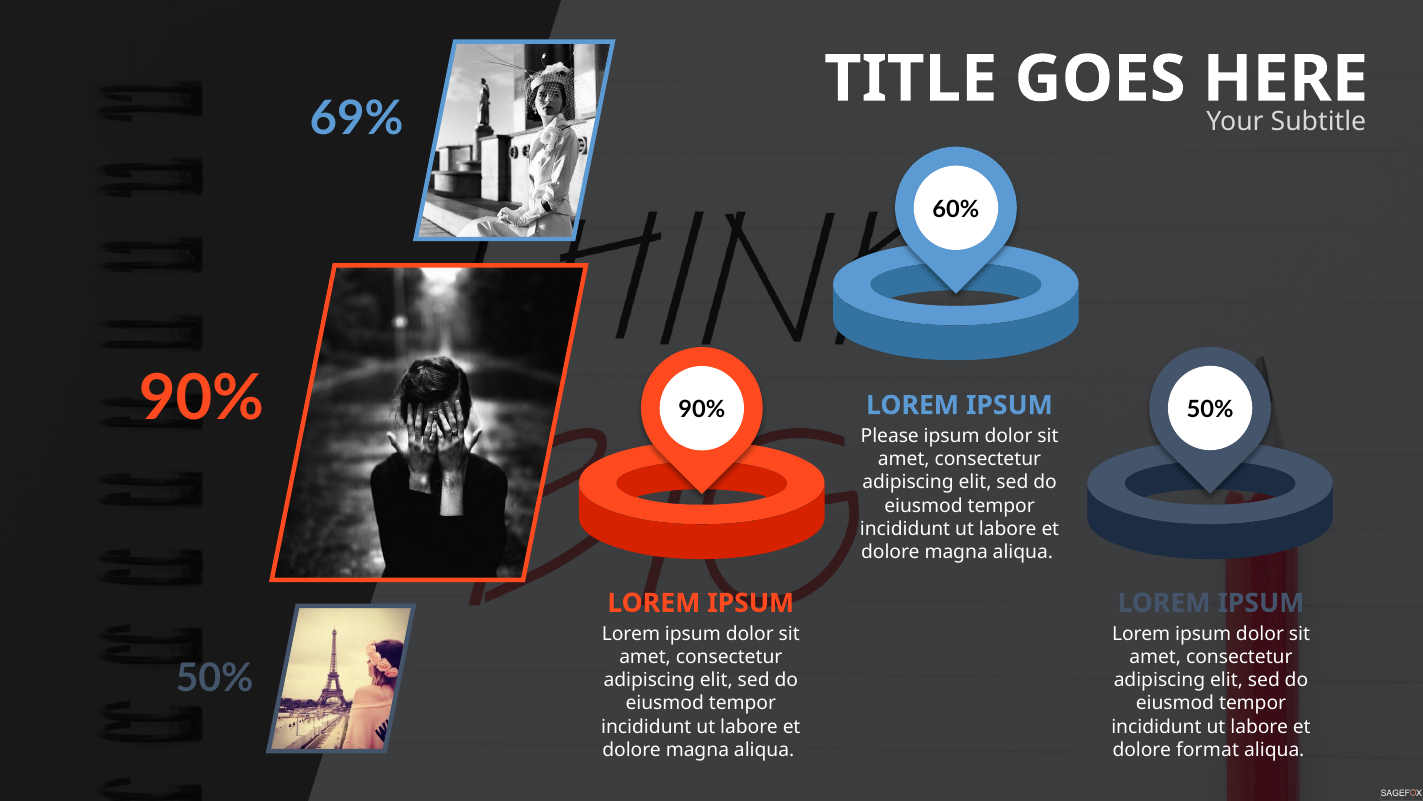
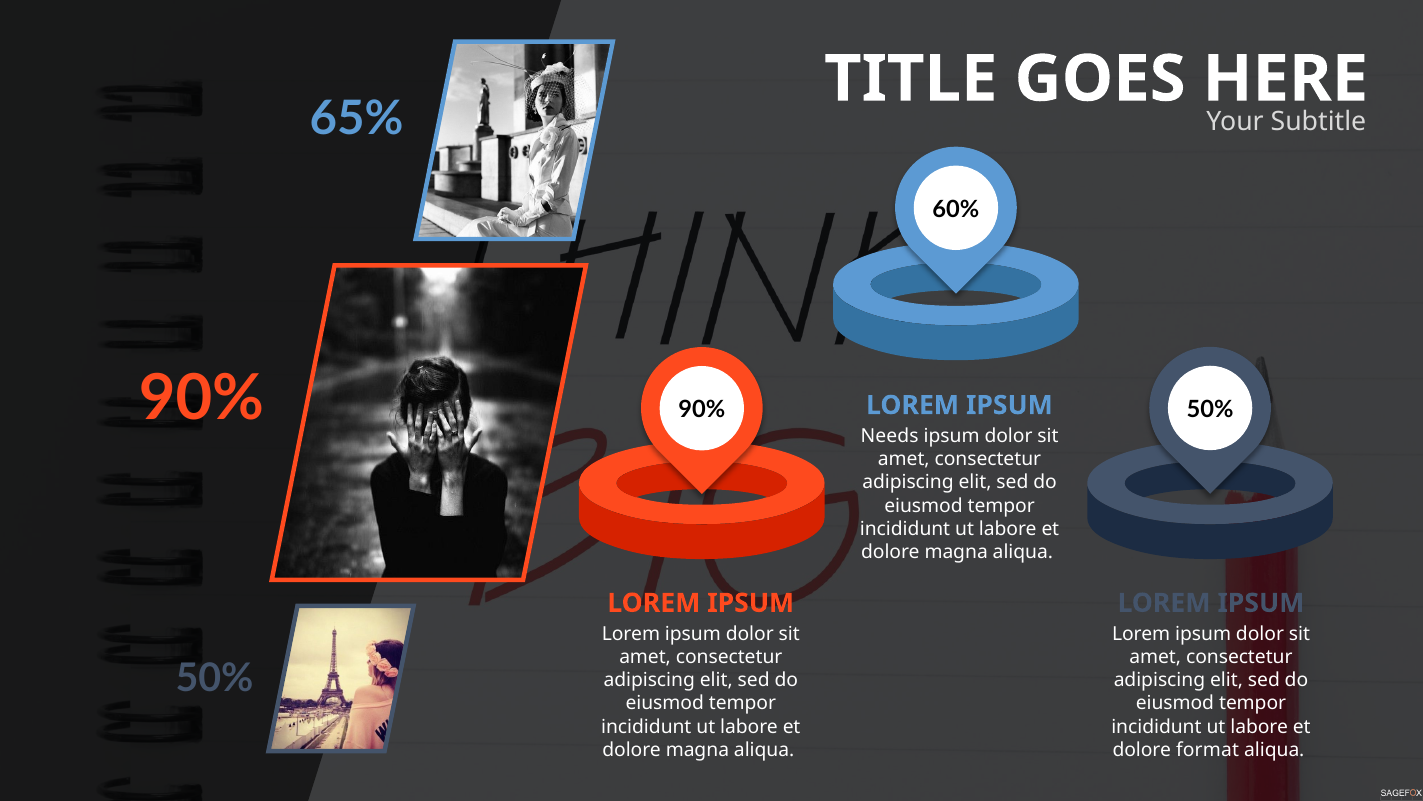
69%: 69% -> 65% (357, 118)
Please: Please -> Needs (890, 436)
